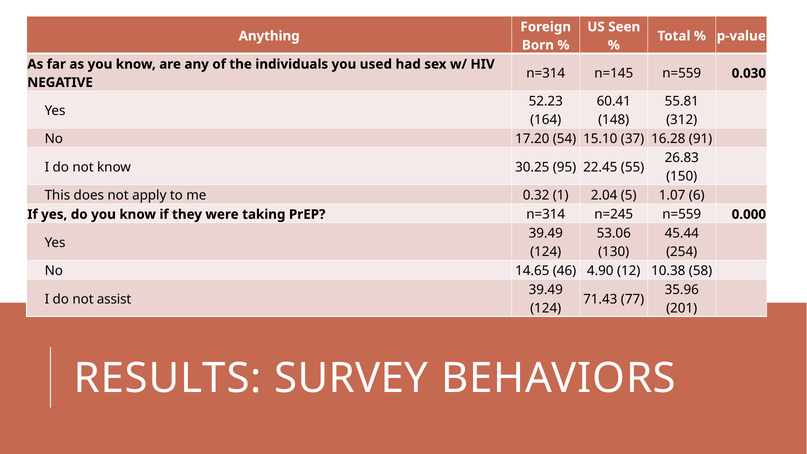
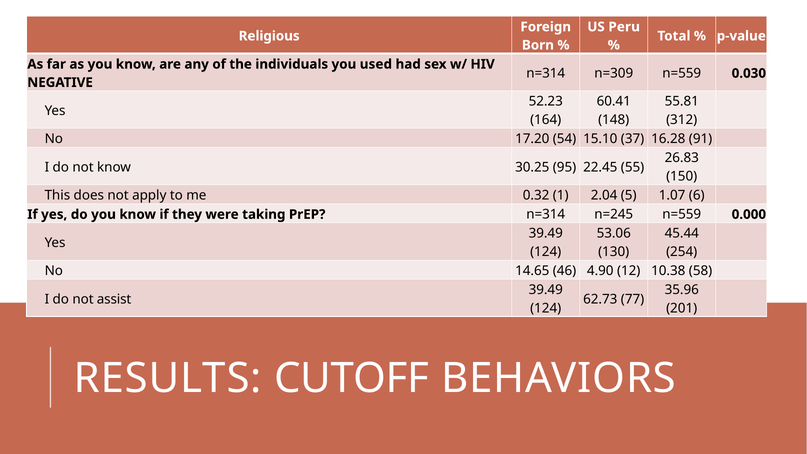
Seen: Seen -> Peru (624, 27)
Anything: Anything -> Religious (269, 36)
n=145: n=145 -> n=309 (614, 73)
71.43: 71.43 -> 62.73 (600, 299)
SURVEY: SURVEY -> CUTOFF (352, 379)
